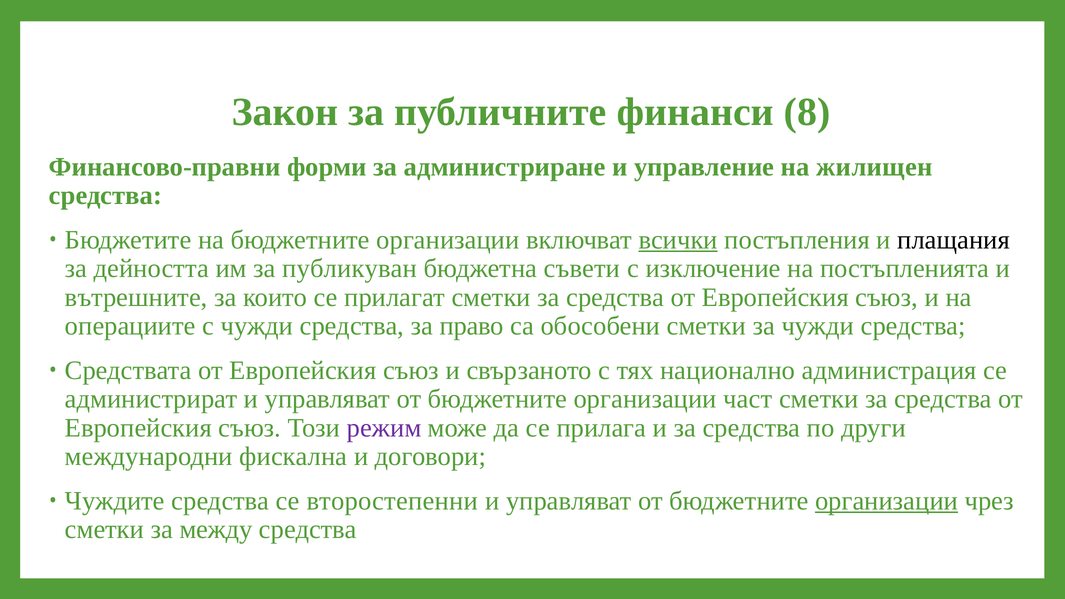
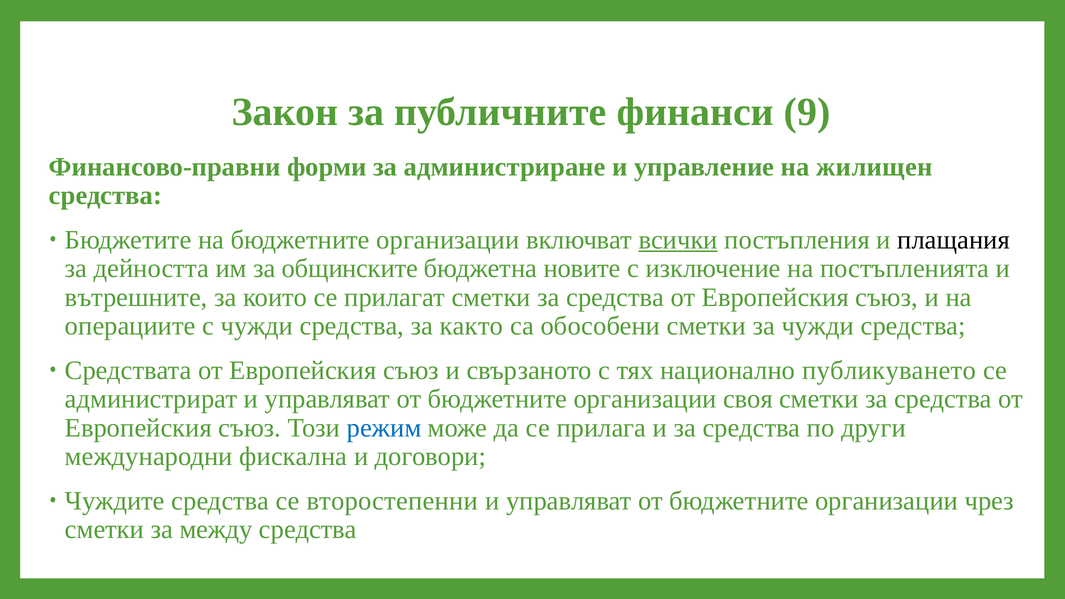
8: 8 -> 9 (807, 112)
публикуван: публикуван -> общинските (350, 269)
съвети: съвети -> новите (582, 269)
право: право -> както (471, 326)
администрация: администрация -> публикуването (889, 370)
част: част -> своя (748, 399)
режим colour: purple -> blue (384, 428)
организации underline: present -> none (887, 501)
